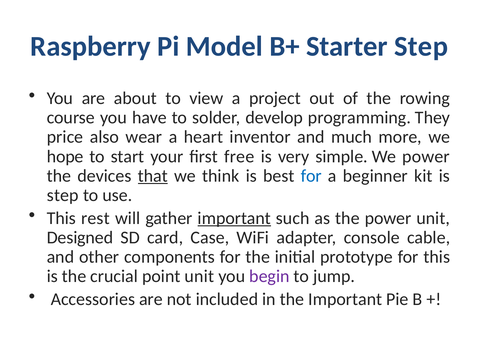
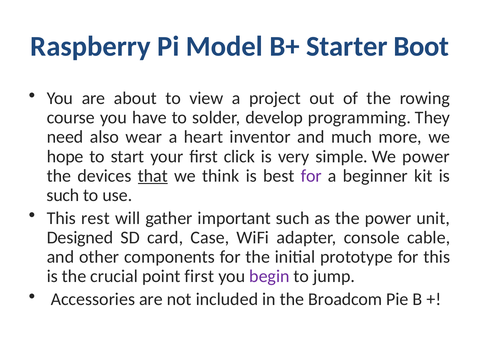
Starter Step: Step -> Boot (421, 46)
price: price -> need (65, 137)
free: free -> click (239, 157)
for colour: blue -> purple (311, 176)
step: step -> such (63, 195)
important underline: present -> none (234, 218)
point unit: unit -> first (199, 277)
the Important: Important -> Broadcom (345, 299)
